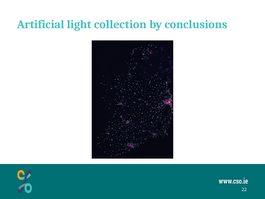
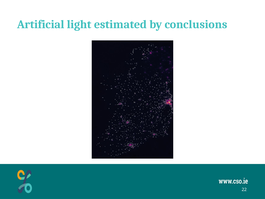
collection: collection -> estimated (120, 24)
